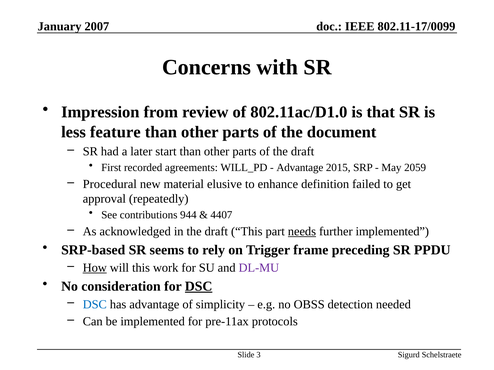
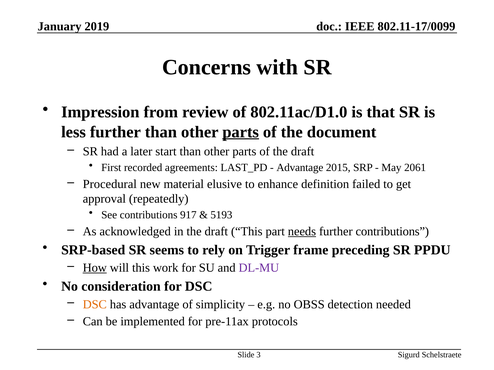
2007: 2007 -> 2019 (97, 26)
less feature: feature -> further (115, 132)
parts underline: none -> present (241, 132)
WILL_PD: WILL_PD -> LAST_PD (244, 168)
2059: 2059 -> 2061 (415, 168)
944: 944 -> 917 (188, 215)
4407: 4407 -> 5193 (221, 215)
further implemented: implemented -> contributions (392, 232)
DSC underline: present -> none (199, 287)
DSC colour: blue -> orange (95, 305)
